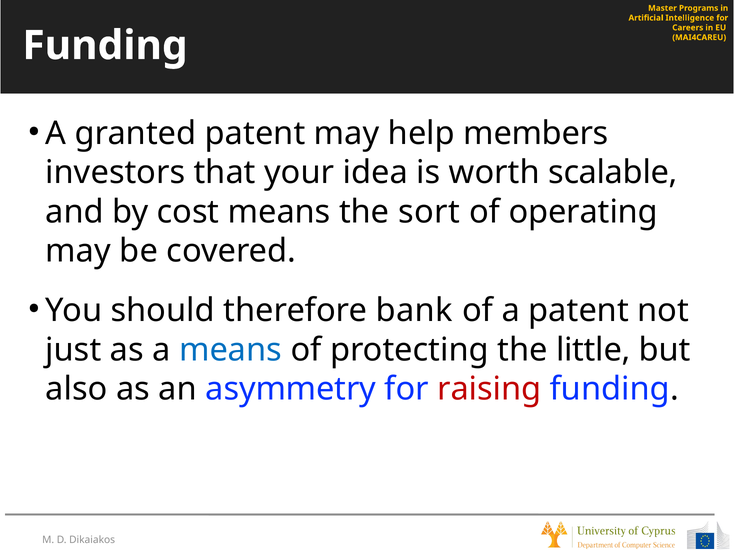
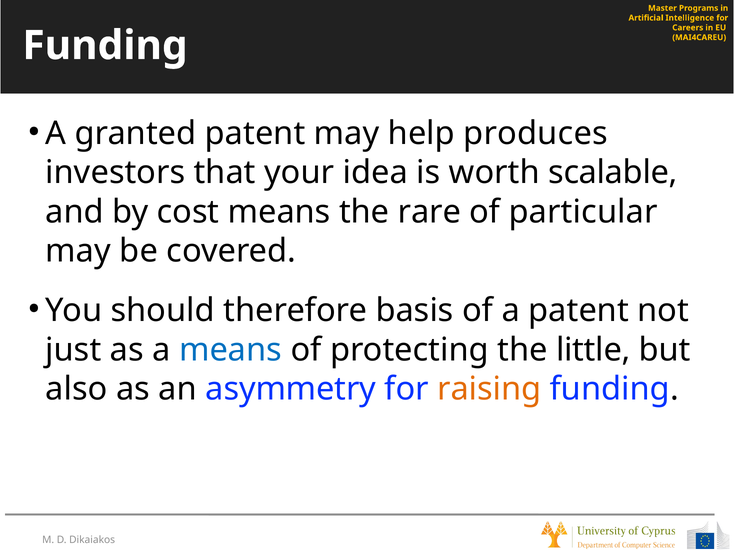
members: members -> produces (536, 133)
sort: sort -> rare (429, 212)
operating: operating -> particular (583, 212)
bank: bank -> basis (415, 310)
raising colour: red -> orange (489, 389)
